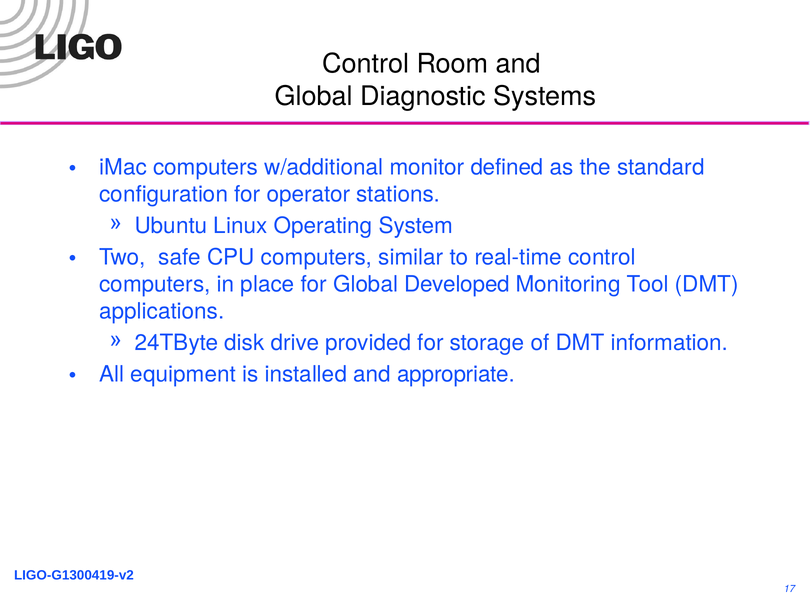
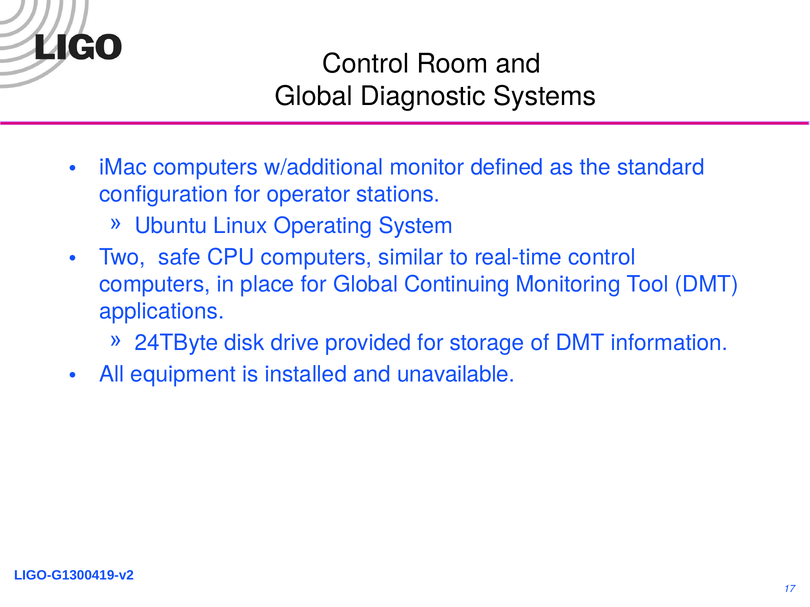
Developed: Developed -> Continuing (457, 285)
appropriate: appropriate -> unavailable (456, 375)
